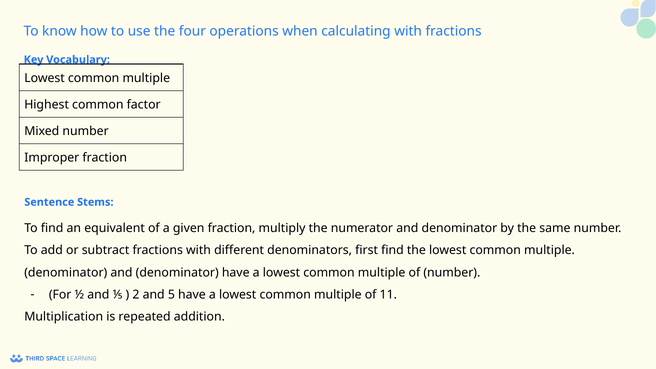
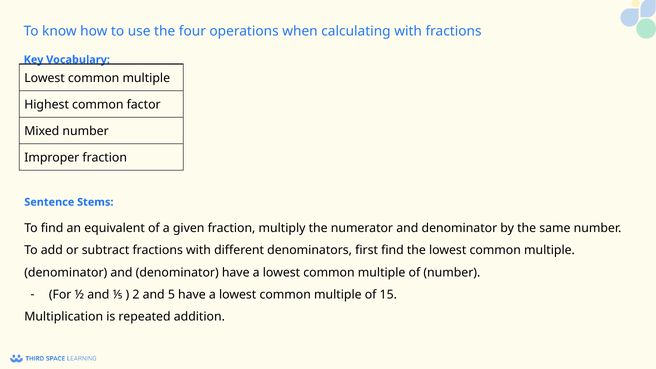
11: 11 -> 15 (388, 295)
